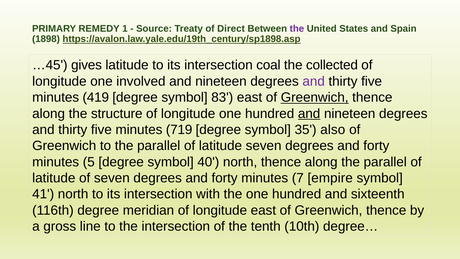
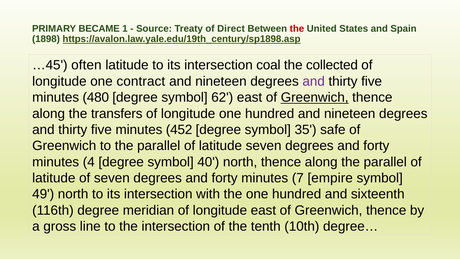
REMEDY: REMEDY -> BECAME (99, 29)
the colour: purple -> red (297, 29)
gives: gives -> often (86, 65)
involved: involved -> contract (141, 81)
419: 419 -> 480 (96, 97)
83: 83 -> 62 (222, 97)
structure: structure -> transfers (117, 114)
and underline: present -> none (309, 114)
719: 719 -> 452 (179, 130)
also: also -> safe (333, 130)
5: 5 -> 4 (89, 162)
41: 41 -> 49 (43, 194)
